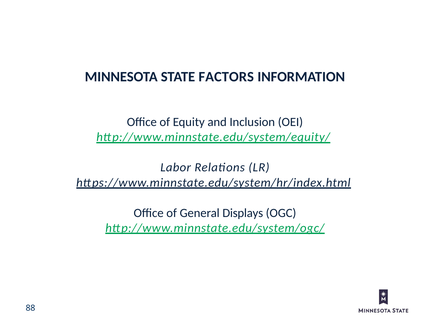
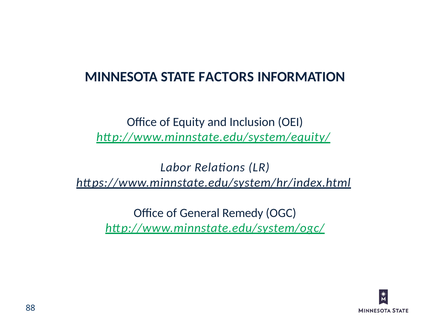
Displays: Displays -> Remedy (243, 213)
